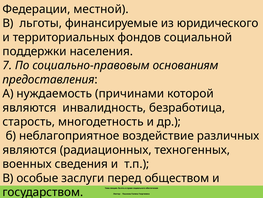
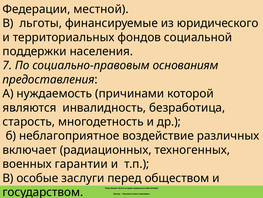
являются: являются -> включает (30, 149)
сведения: сведения -> гарантии (81, 163)
